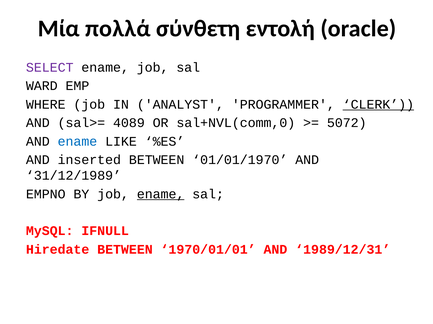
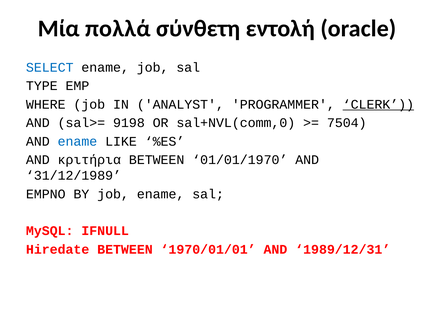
SELECT colour: purple -> blue (50, 68)
WARD: WARD -> TYPE (42, 86)
4089: 4089 -> 9198 (129, 123)
5072: 5072 -> 7504 (347, 123)
inserted: inserted -> κριτήρια (89, 160)
ename underline: present -> none (161, 195)
